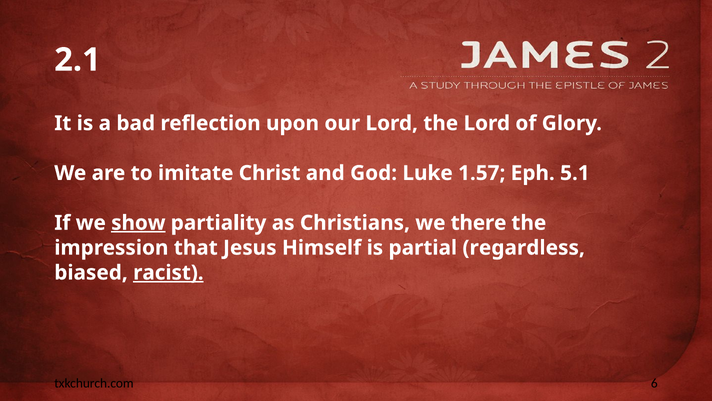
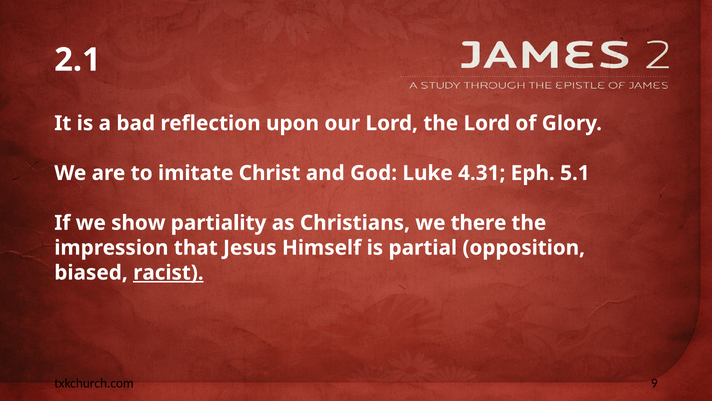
1.57: 1.57 -> 4.31 (482, 173)
show underline: present -> none (138, 223)
regardless: regardless -> opposition (524, 248)
6: 6 -> 9 (654, 383)
